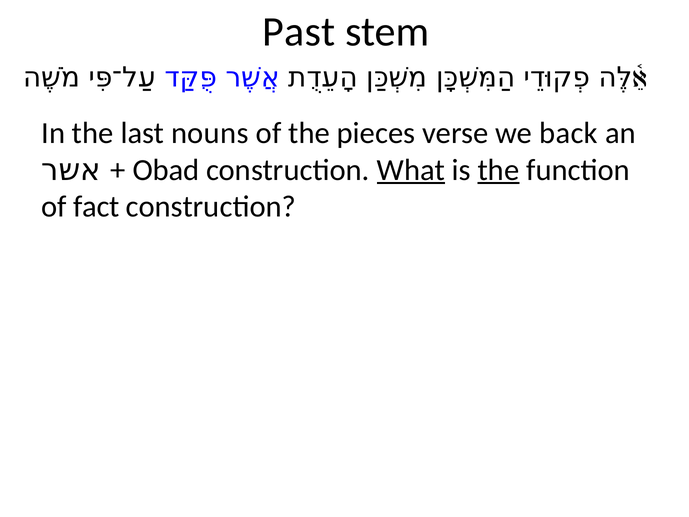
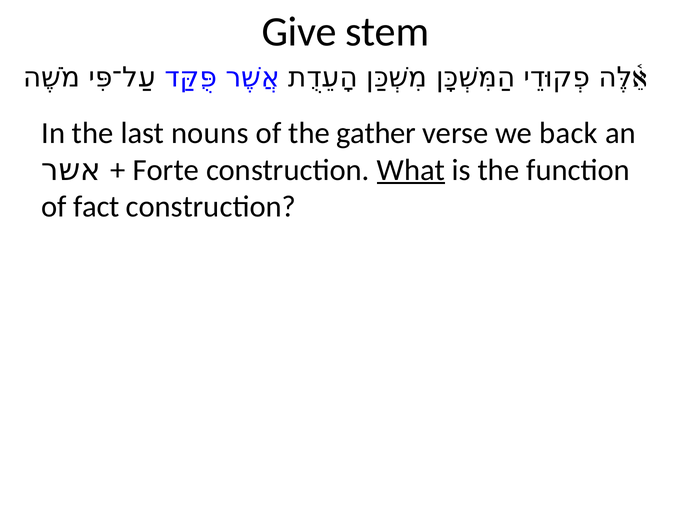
Past: Past -> Give (299, 32)
pieces: pieces -> gather (376, 133)
Obad: Obad -> Forte (166, 170)
the underline: present -> none (499, 170)
